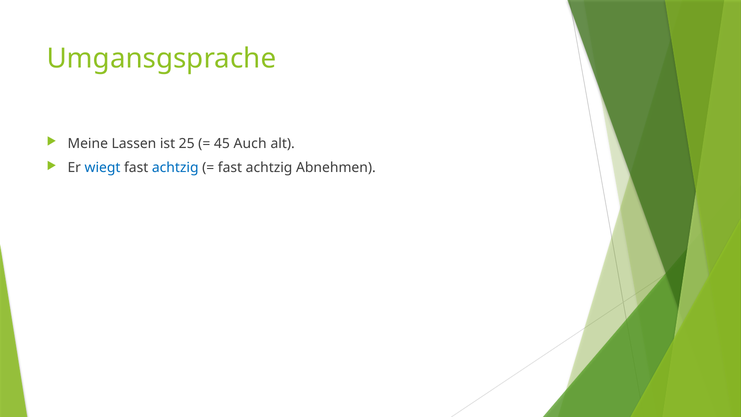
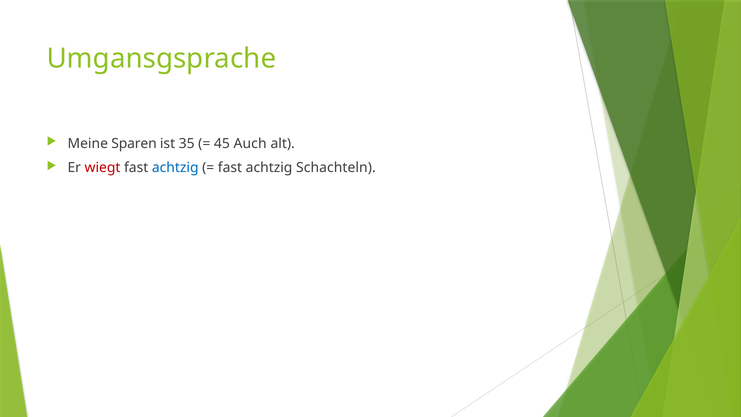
Lassen: Lassen -> Sparen (134, 143)
25: 25 -> 35 (187, 143)
wiegt colour: blue -> red (103, 168)
Abnehmen: Abnehmen -> Schachteln (336, 168)
